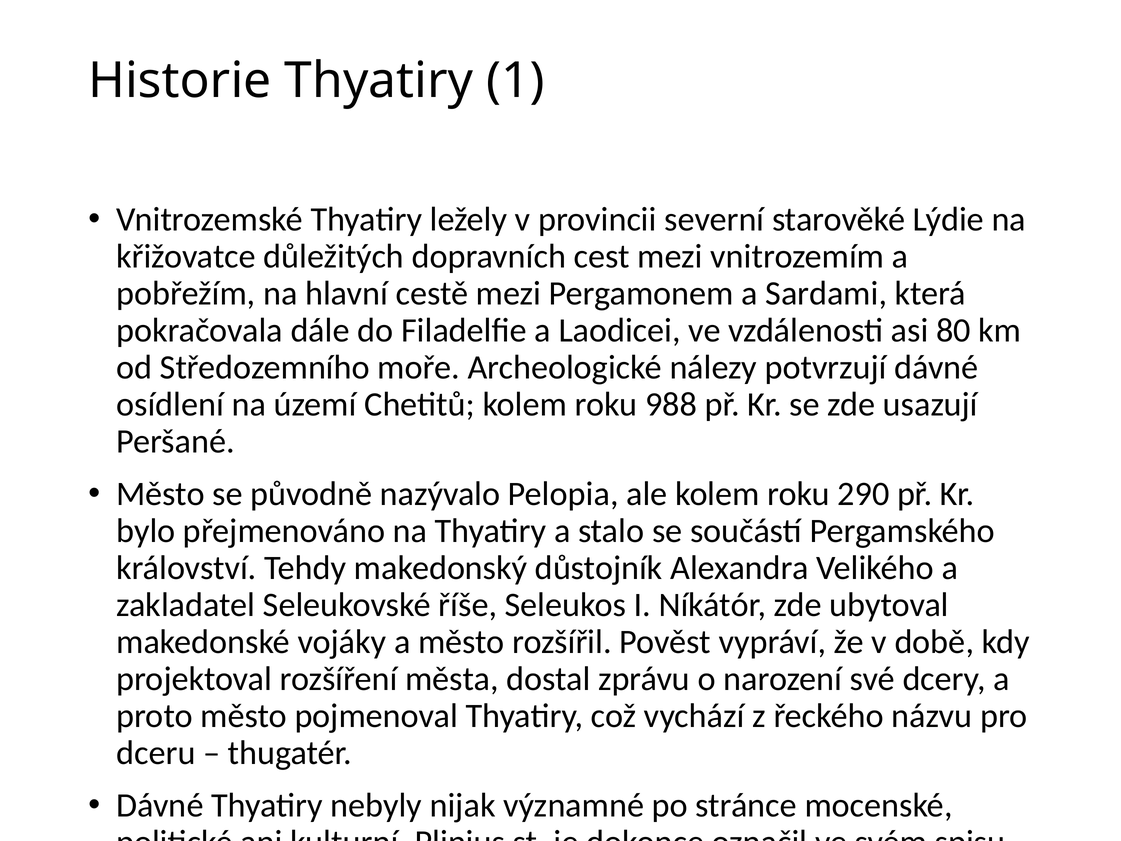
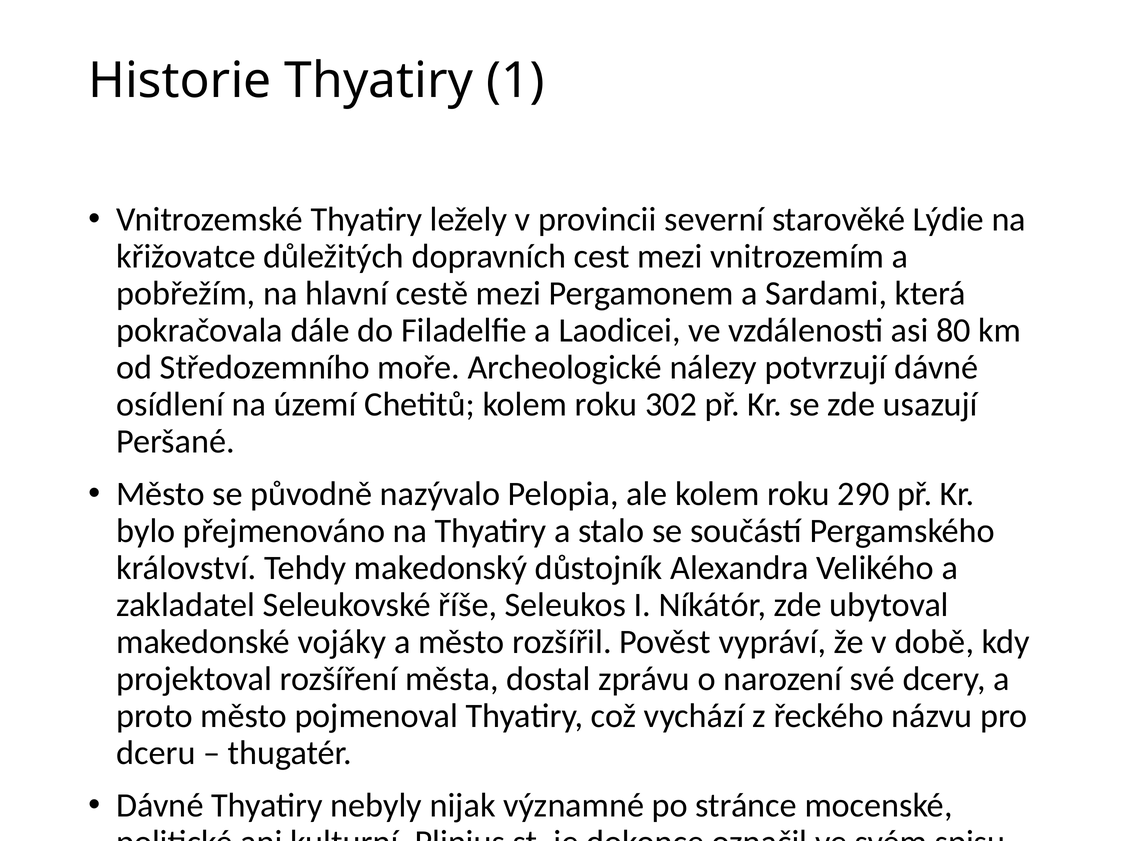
988: 988 -> 302 (671, 404)
